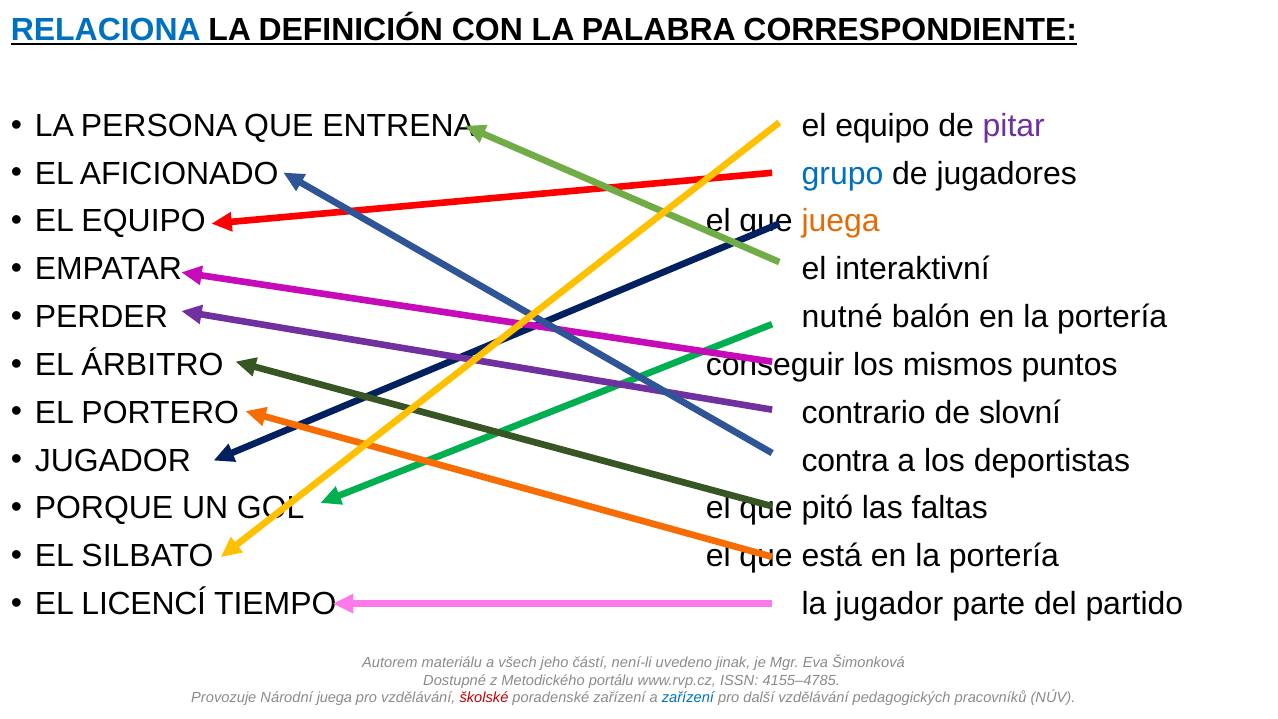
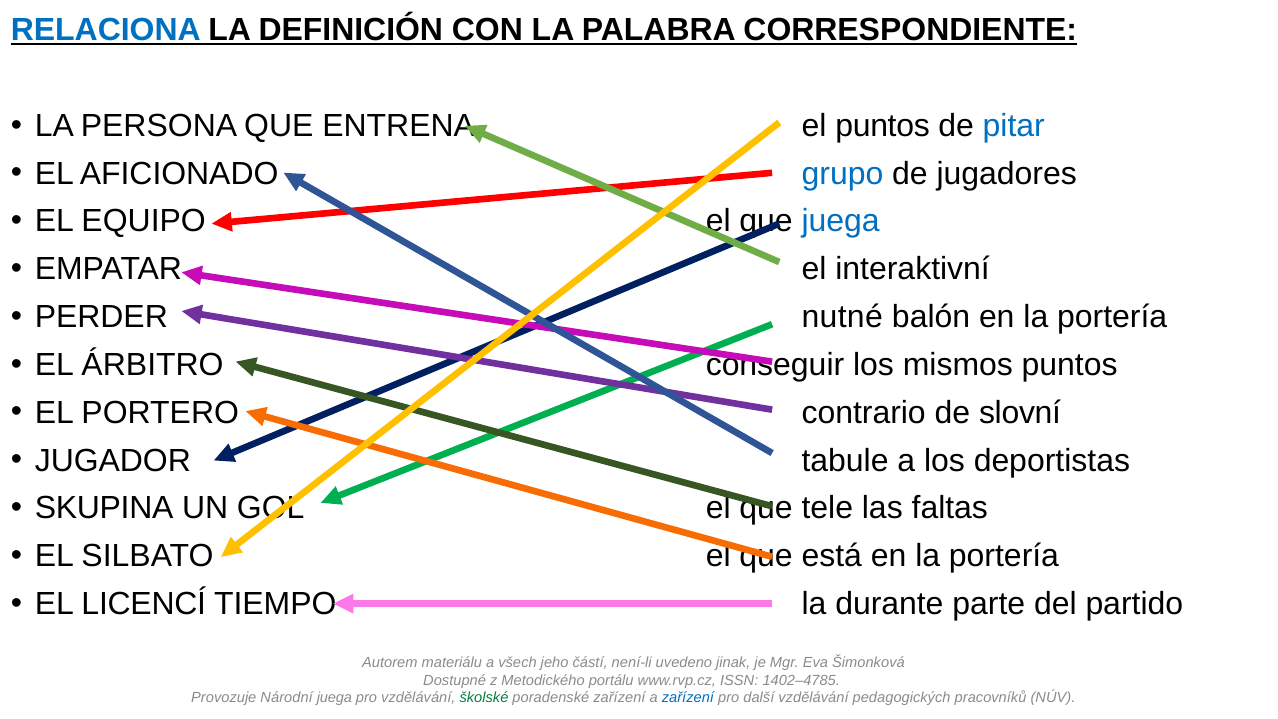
equipo: equipo -> puntos (883, 126)
pitar colour: purple -> blue (1014, 126)
juega colour: orange -> blue (841, 221)
contra: contra -> tabule (845, 460)
PORQUE: PORQUE -> SKUPINA (104, 508)
pitó: pitó -> tele (827, 508)
la jugador: jugador -> durante (889, 604)
4155–4785: 4155–4785 -> 1402–4785 (801, 680)
školské colour: red -> green (484, 698)
